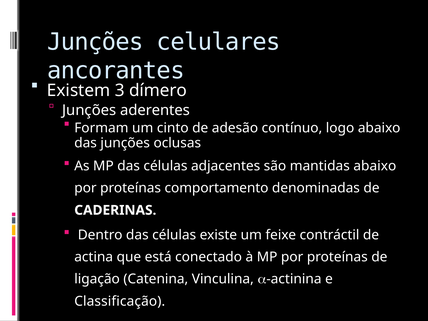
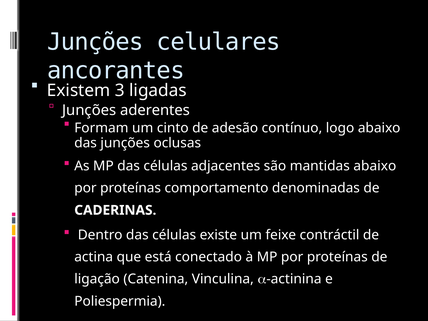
dímero: dímero -> ligadas (158, 91)
Classificação: Classificação -> Poliespermia (120, 301)
